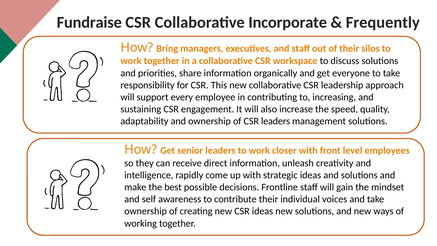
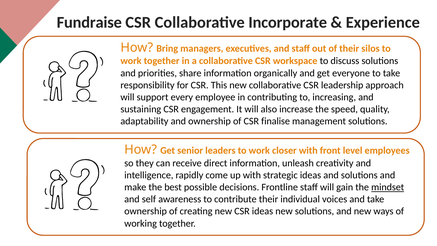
Frequently: Frequently -> Experience (383, 22)
CSR leaders: leaders -> finalise (276, 121)
mindset underline: none -> present (388, 187)
